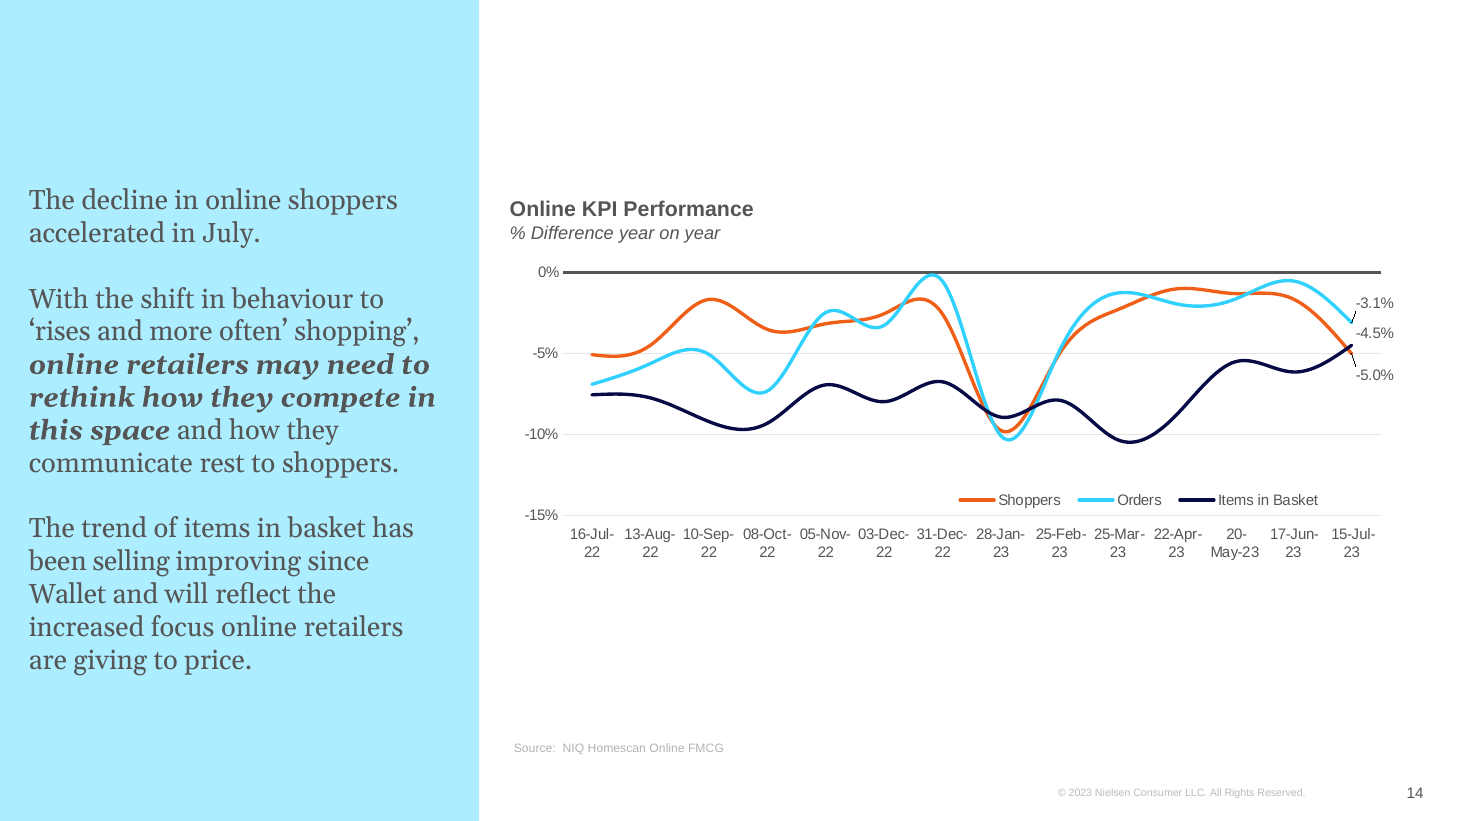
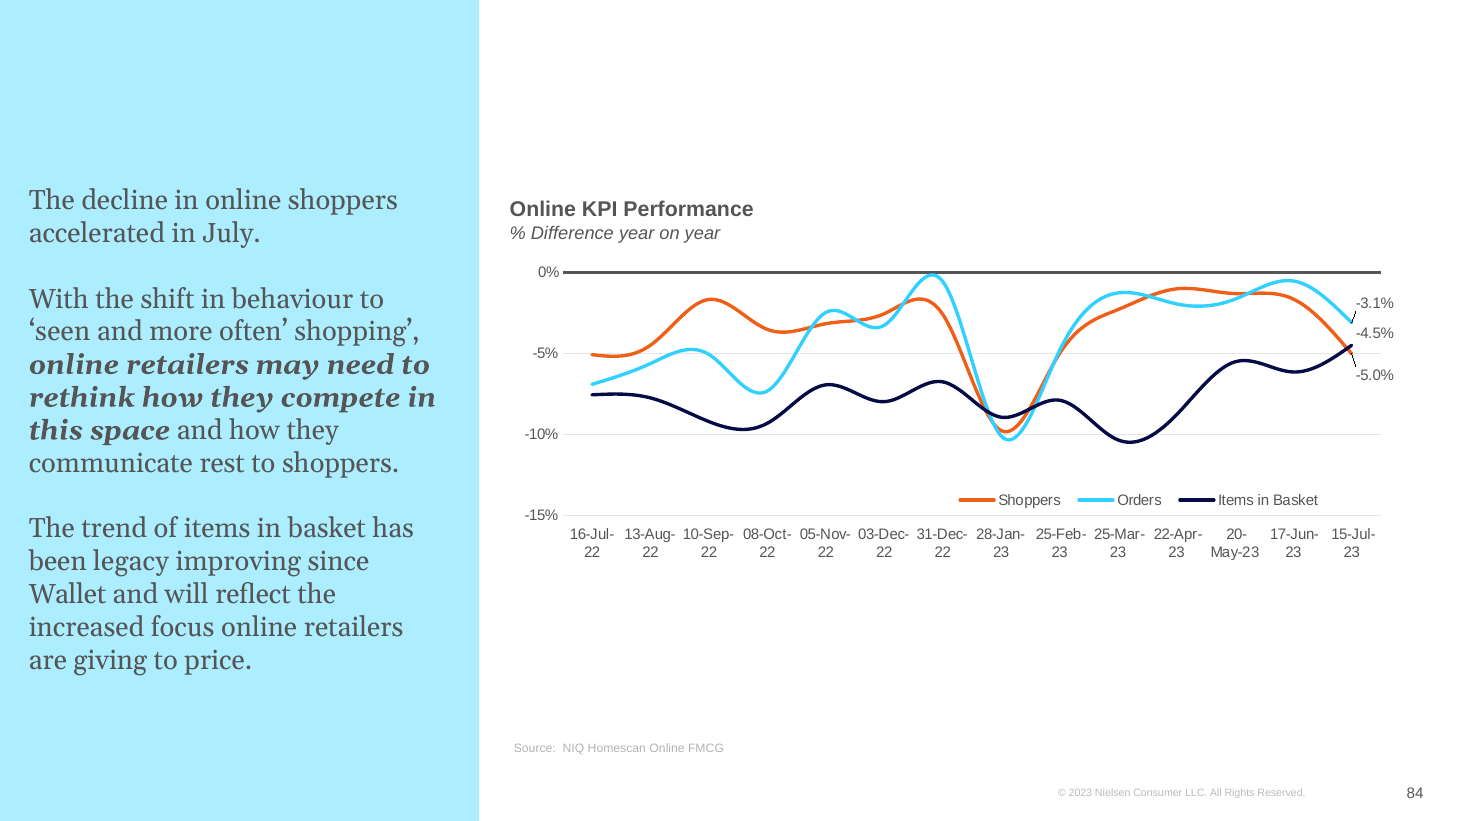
rises: rises -> seen (60, 332)
selling: selling -> legacy (131, 562)
14: 14 -> 84 (1415, 794)
